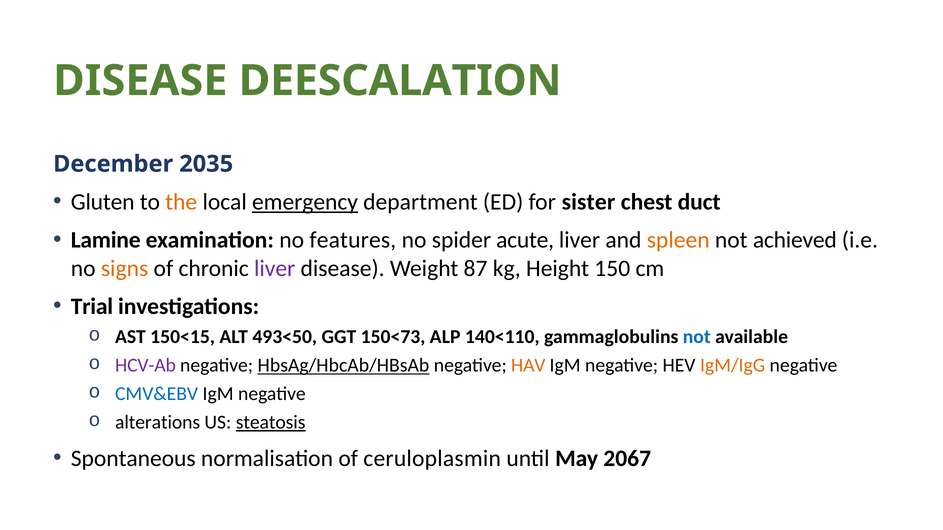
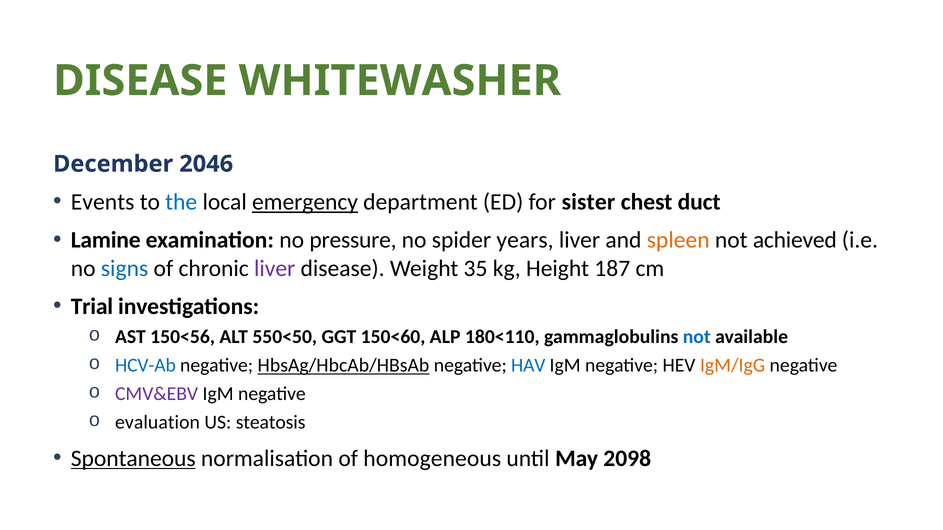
DEESCALATION: DEESCALATION -> WHITEWASHER (400, 81)
2035: 2035 -> 2046 (206, 164)
Gluten: Gluten -> Events (103, 202)
the colour: orange -> blue (181, 202)
features: features -> pressure (353, 240)
acute: acute -> years (525, 240)
signs colour: orange -> blue (125, 269)
87: 87 -> 35 (476, 269)
150: 150 -> 187 (612, 269)
150<15: 150<15 -> 150<56 (183, 337)
493<50: 493<50 -> 550<50 (285, 337)
150<73: 150<73 -> 150<60 (393, 337)
140<110: 140<110 -> 180<110 (502, 337)
HCV-Ab colour: purple -> blue (145, 366)
HAV colour: orange -> blue (528, 366)
CMV&EBV colour: blue -> purple (157, 394)
alterations: alterations -> evaluation (157, 423)
steatosis underline: present -> none (271, 423)
Spontaneous underline: none -> present (133, 459)
ceruloplasmin: ceruloplasmin -> homogeneous (432, 459)
2067: 2067 -> 2098 (627, 459)
